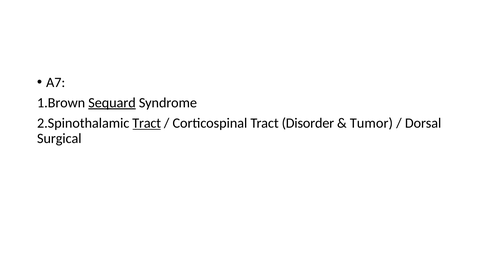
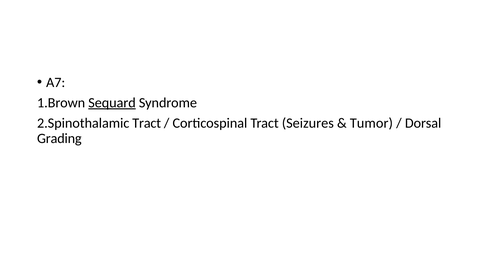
Tract underline: present -> none (147, 123)
Disorder: Disorder -> Seizures (308, 123)
Surgical: Surgical -> Grading (59, 138)
